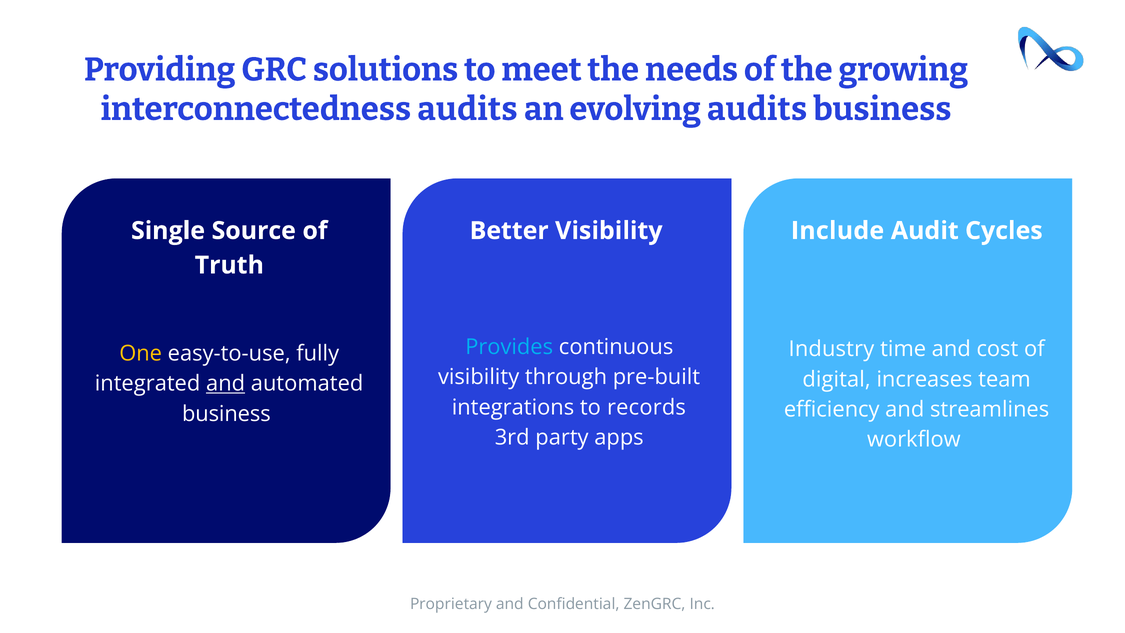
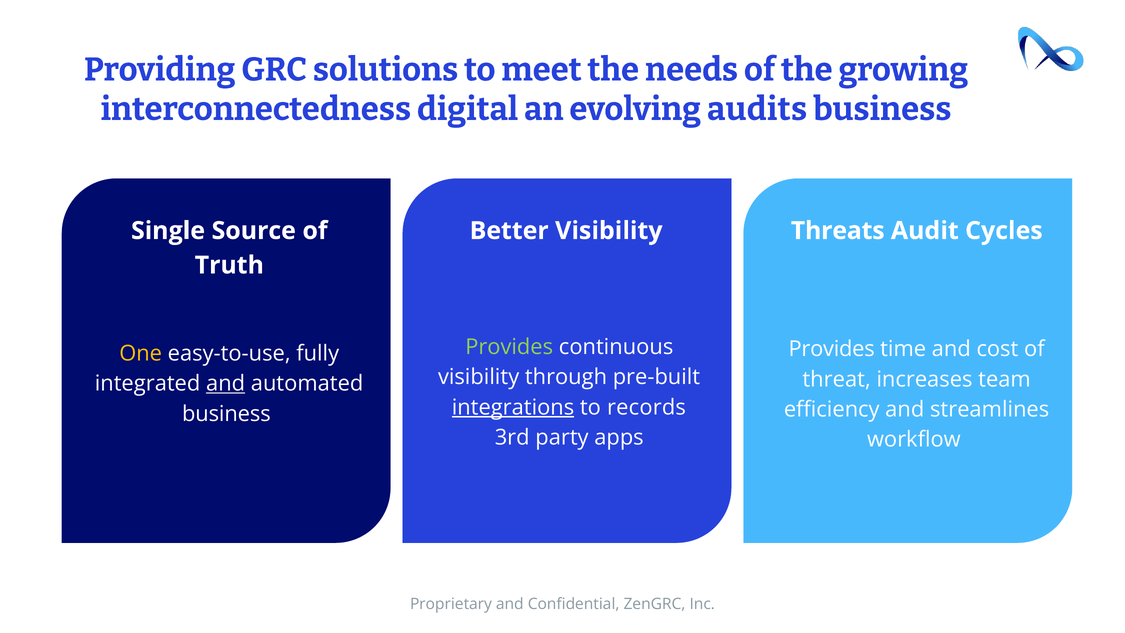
interconnectedness audits: audits -> digital (468, 109)
Include: Include -> Threats (838, 231)
Provides colour: light blue -> light green (509, 347)
Industry: Industry -> Provides (832, 349)
digital: digital -> threat (837, 379)
integrations underline: none -> present (513, 407)
